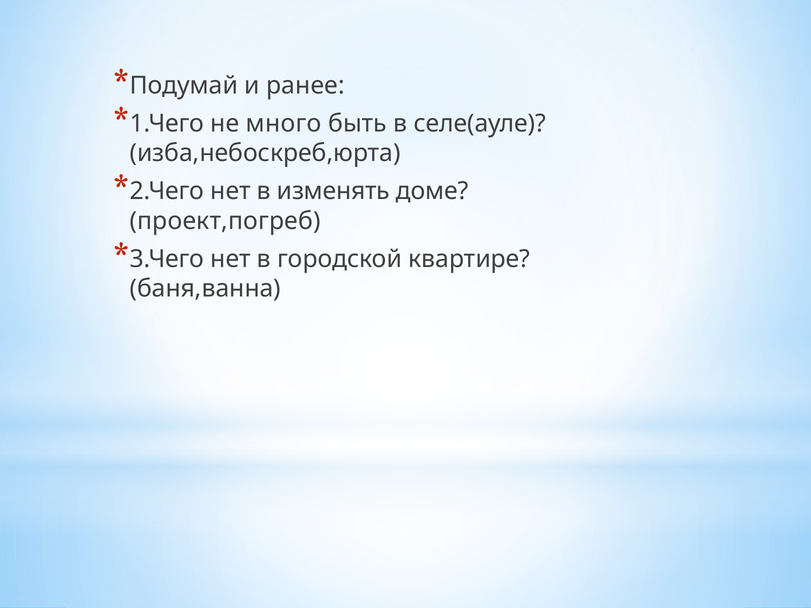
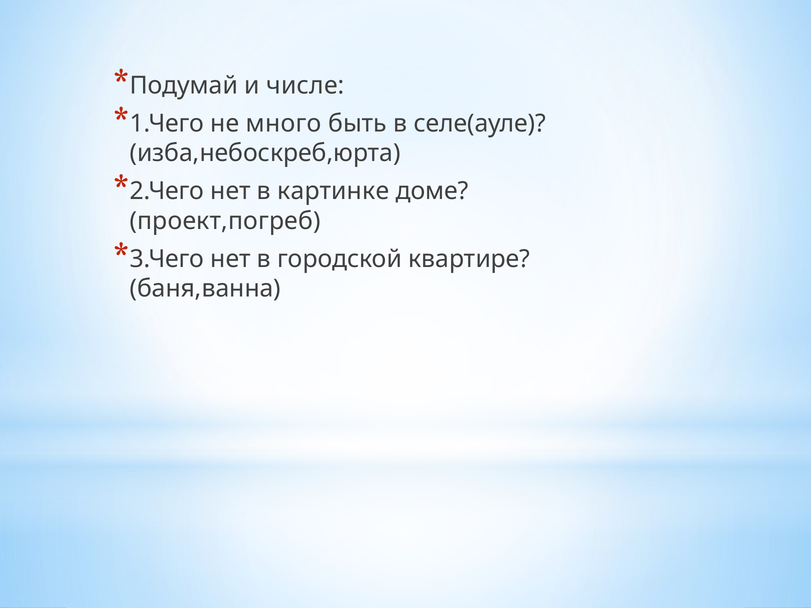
ранее: ранее -> числе (305, 86)
изменять: изменять -> картинке (333, 191)
